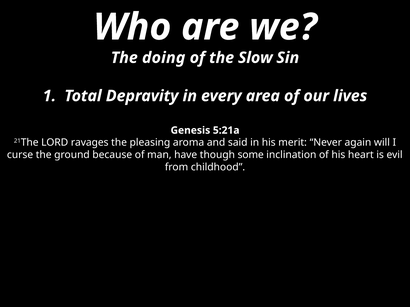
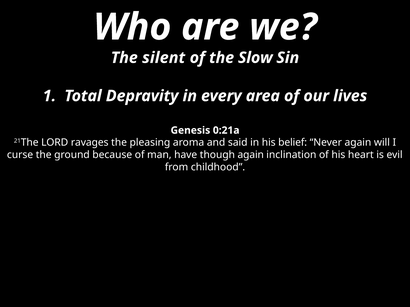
doing: doing -> silent (164, 58)
5:21a: 5:21a -> 0:21a (226, 131)
merit: merit -> belief (293, 143)
though some: some -> again (251, 155)
